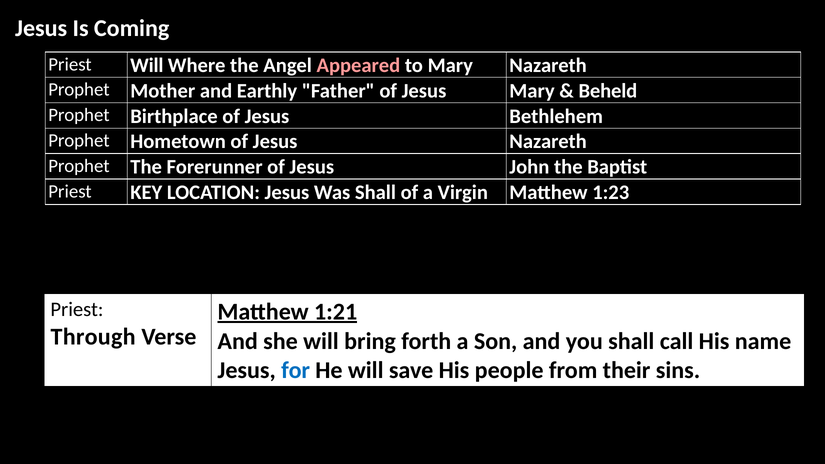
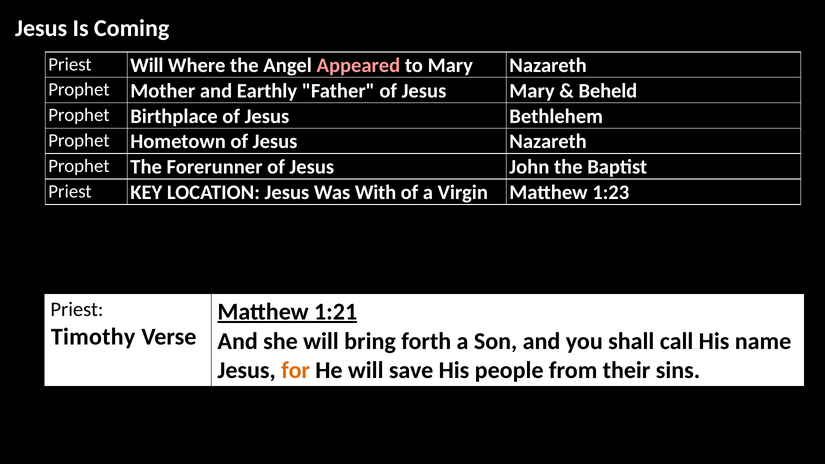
Was Shall: Shall -> With (376, 192)
Through: Through -> Timothy (93, 337)
for colour: blue -> orange (296, 371)
